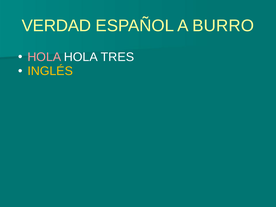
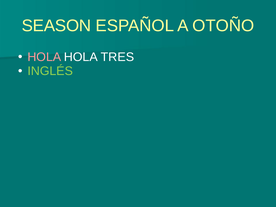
VERDAD: VERDAD -> SEASON (56, 26)
BURRO: BURRO -> OTOÑO (223, 26)
INGLÉS colour: yellow -> light green (50, 71)
